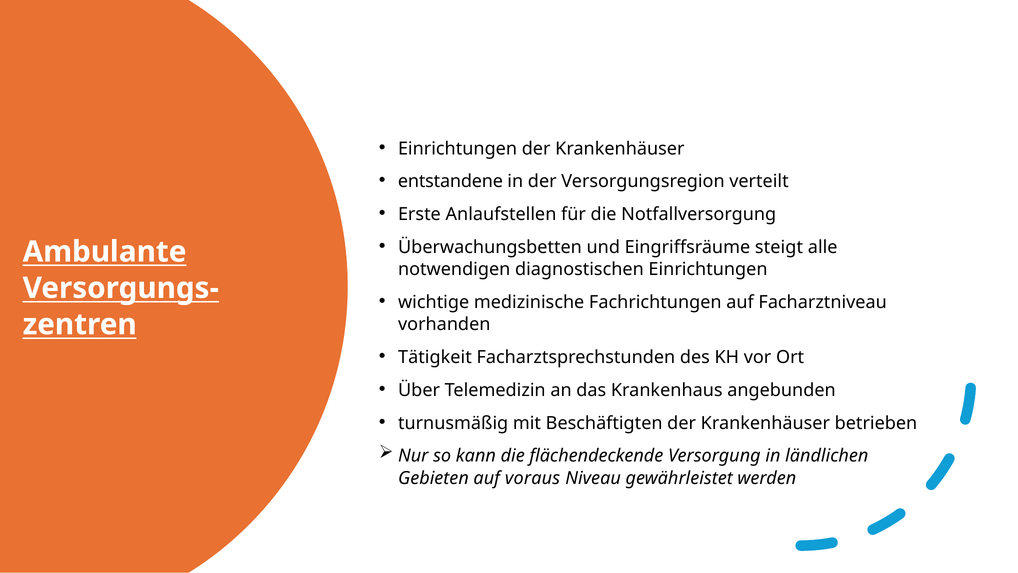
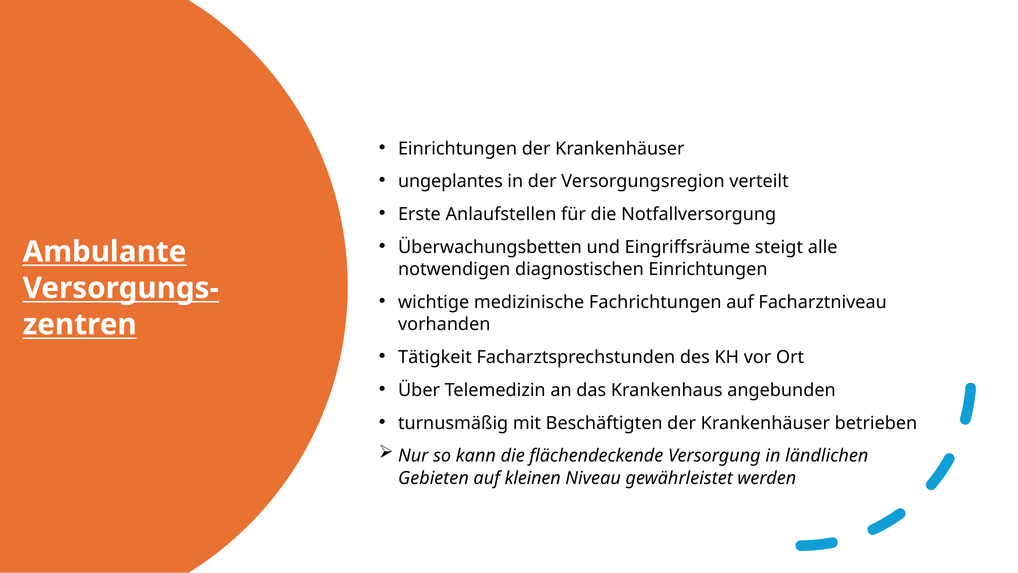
entstandene: entstandene -> ungeplantes (450, 181)
voraus: voraus -> kleinen (533, 478)
